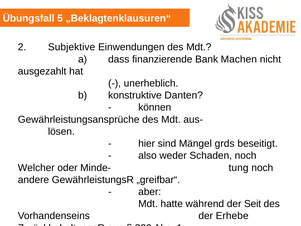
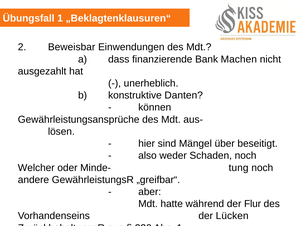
Übungsfall 5: 5 -> 1 (60, 18)
Subjektive: Subjektive -> Beweisbar (72, 47)
grds: grds -> über (225, 143)
Seit: Seit -> Flur (253, 204)
Erhebe: Erhebe -> Lücken (232, 216)
